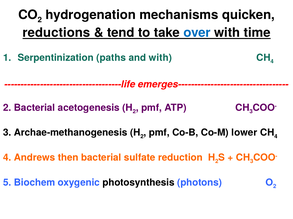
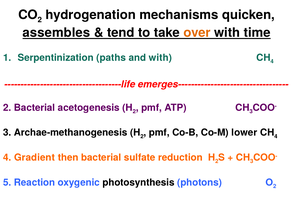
reductions: reductions -> assembles (56, 33)
over colour: blue -> orange (197, 33)
Andrews: Andrews -> Gradient (34, 158)
Biochem: Biochem -> Reaction (35, 183)
